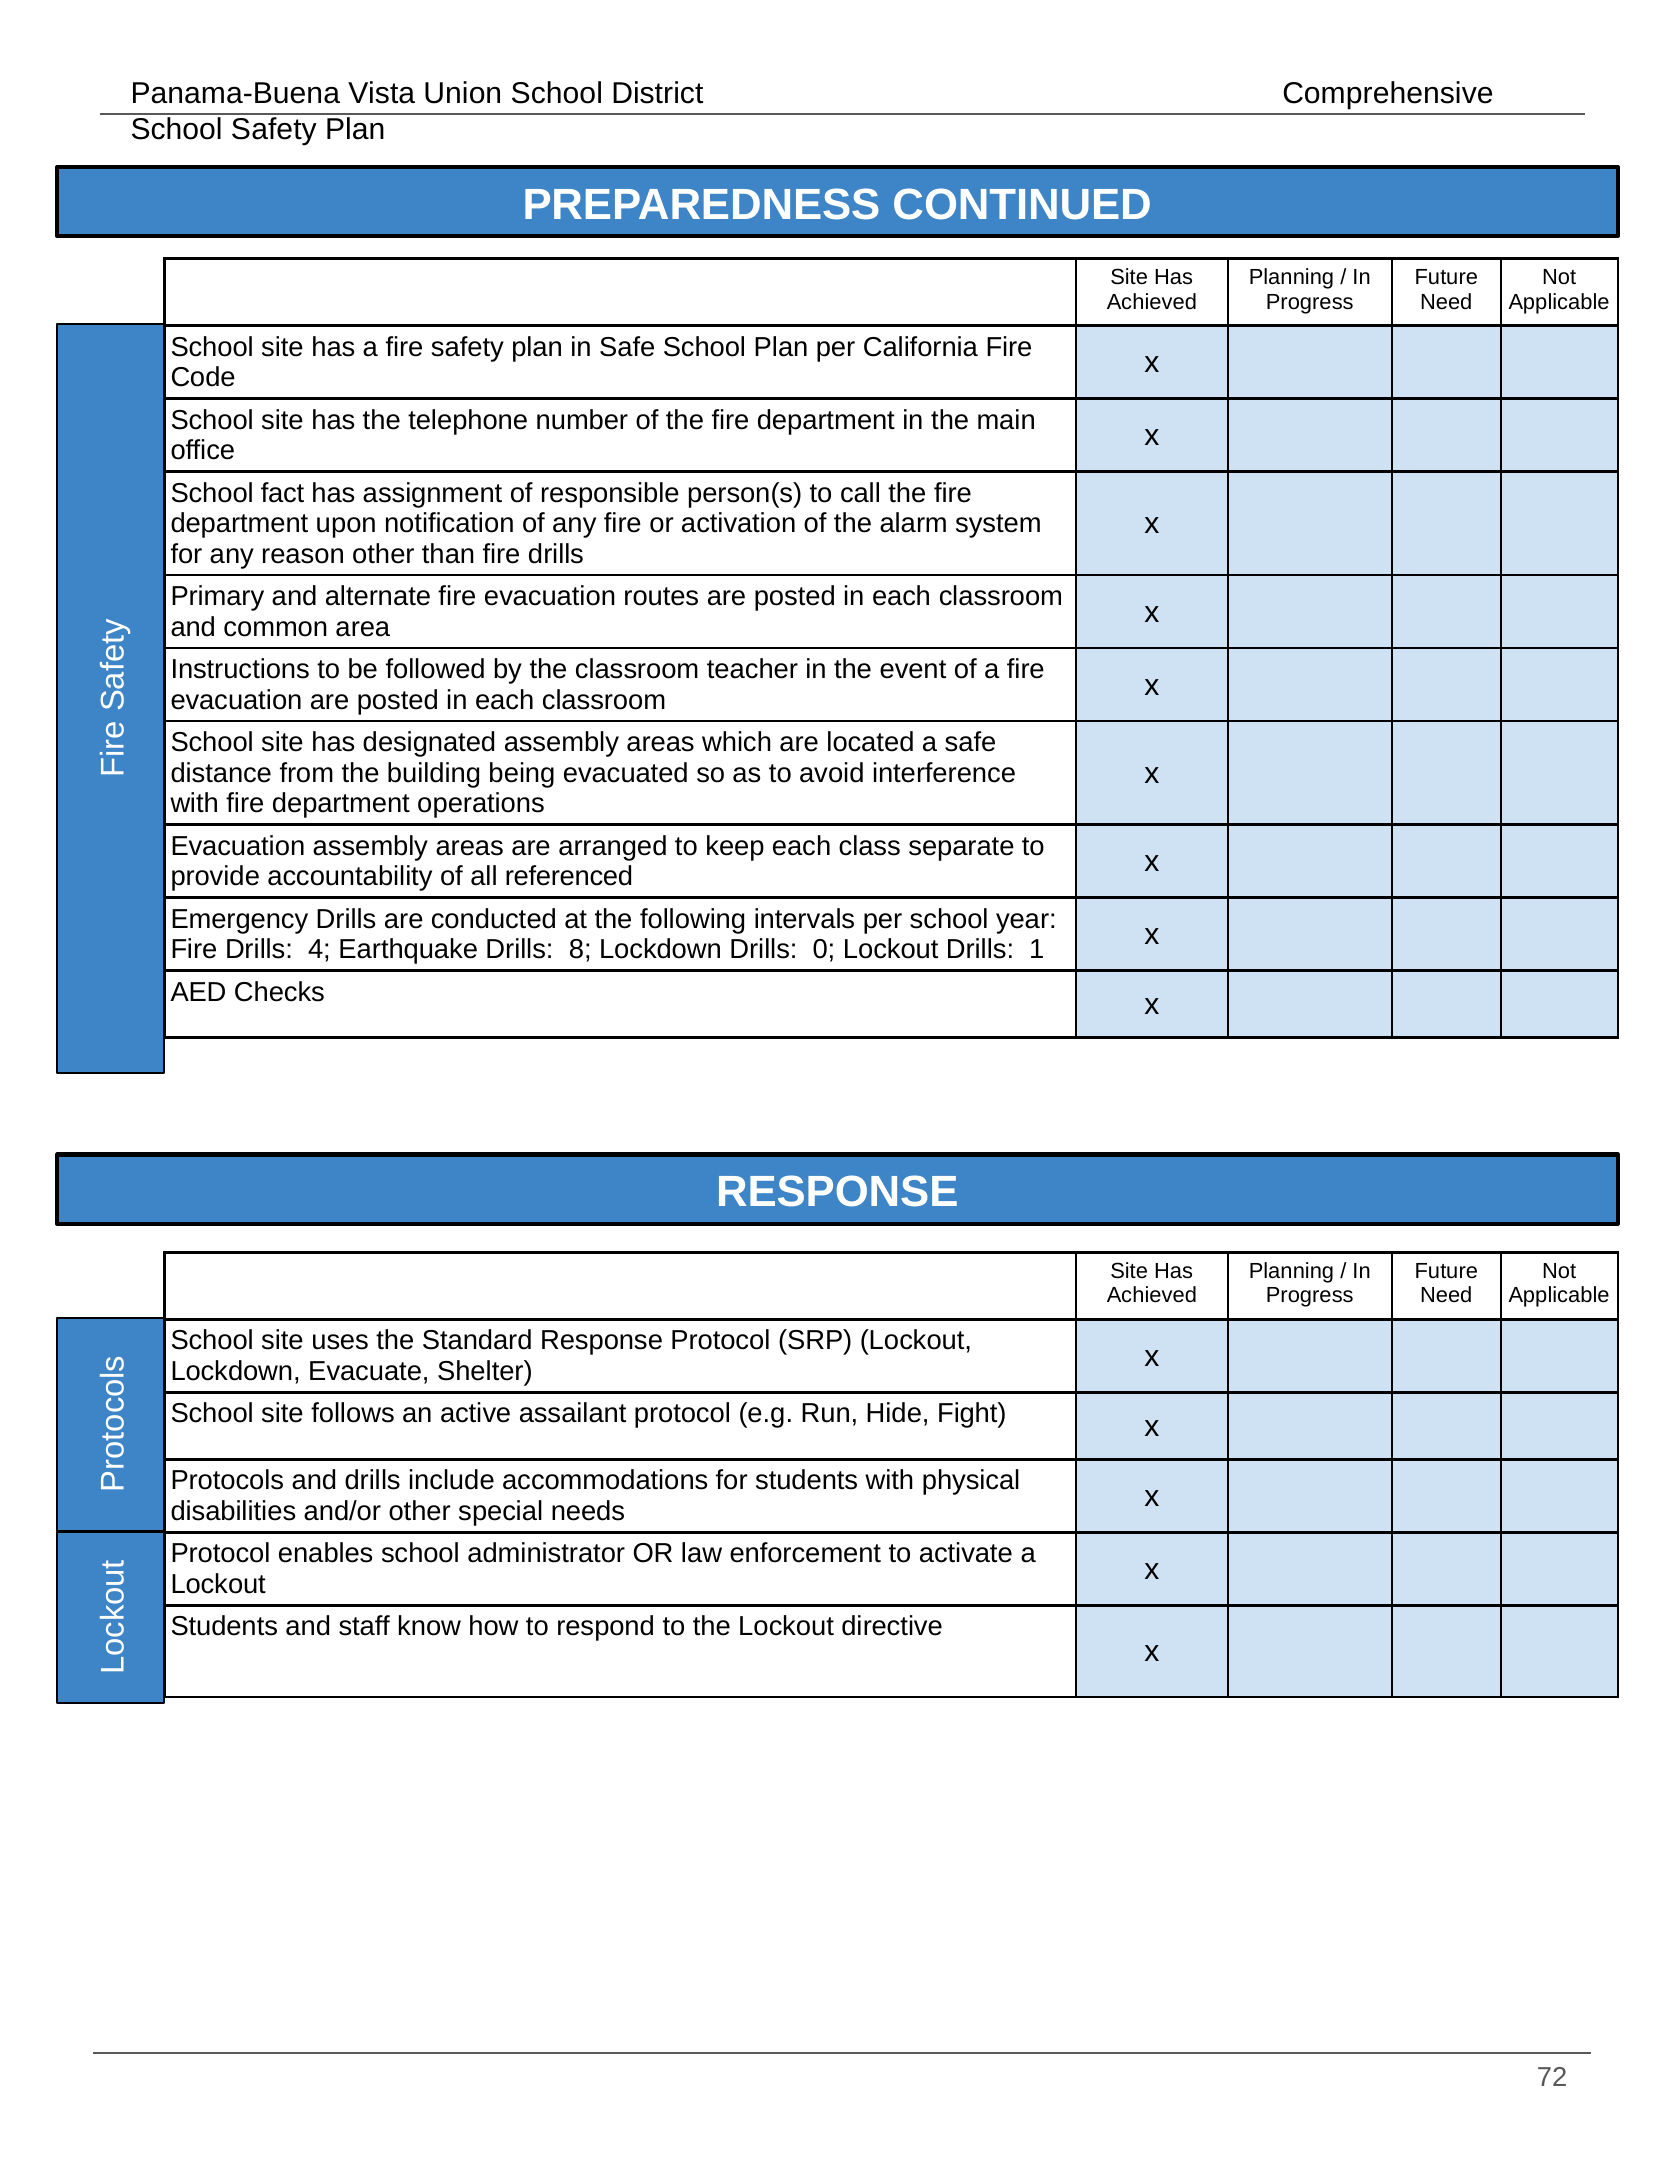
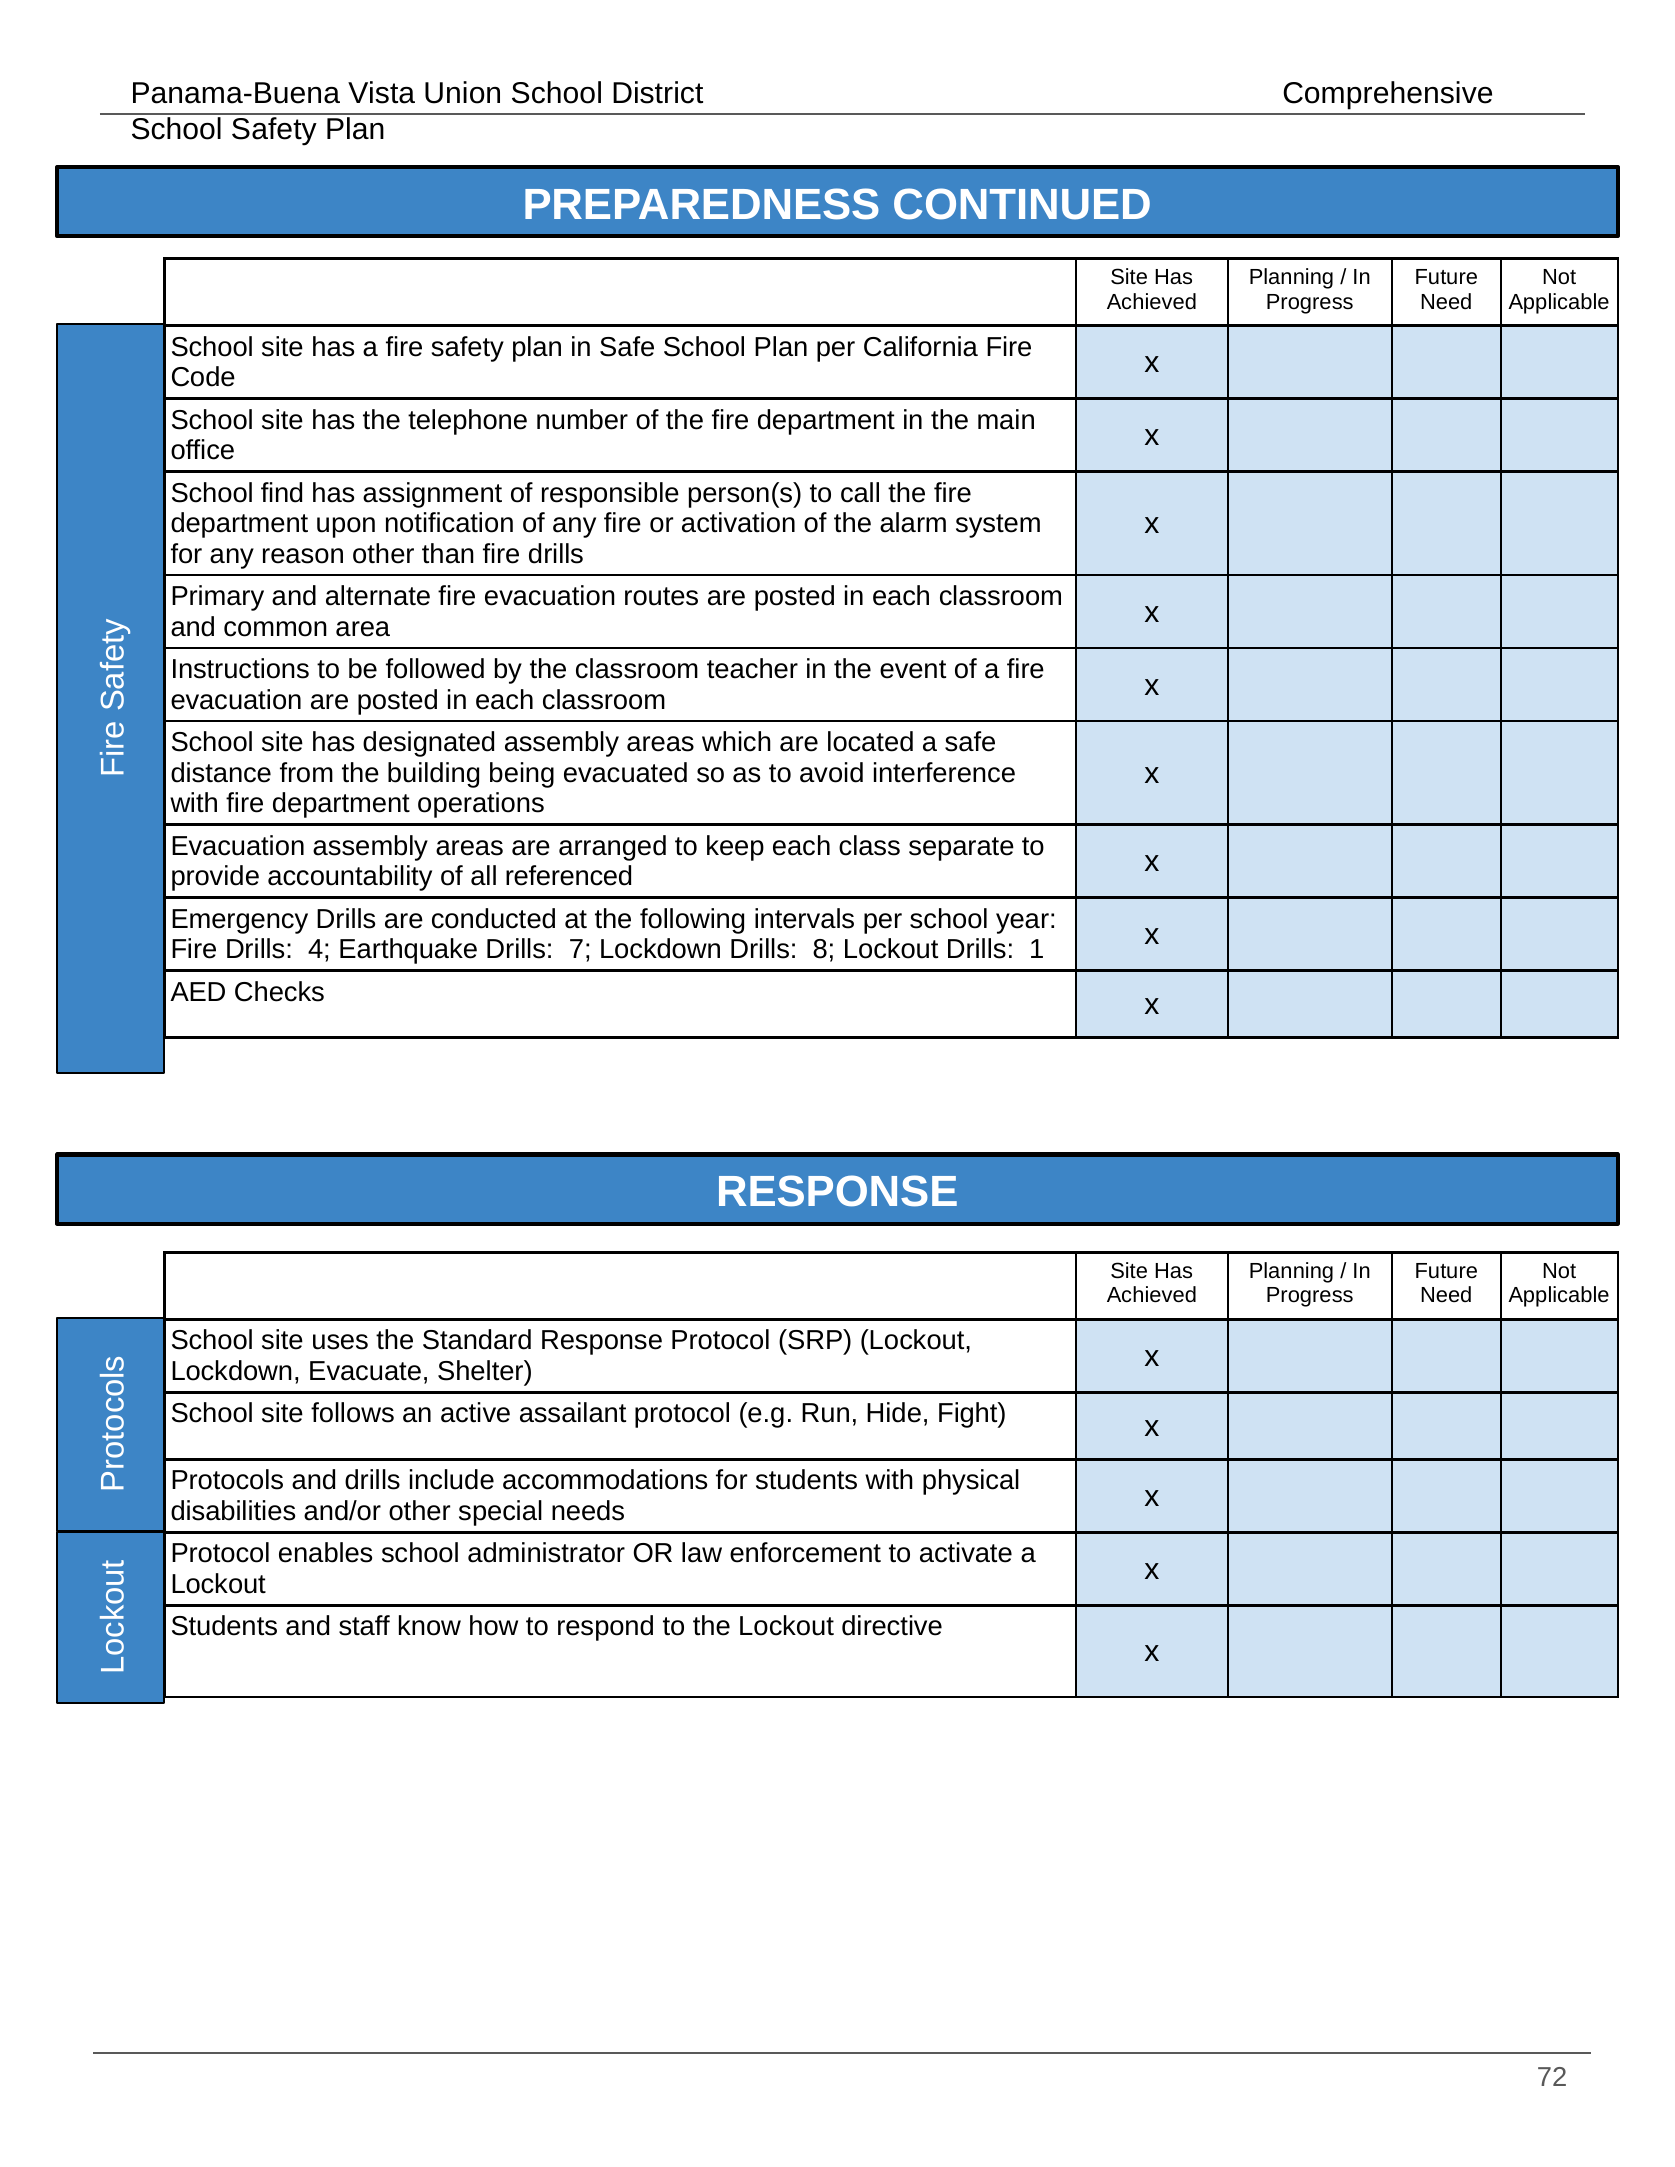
fact: fact -> find (283, 493)
8: 8 -> 7 (580, 950)
0: 0 -> 8 (824, 950)
